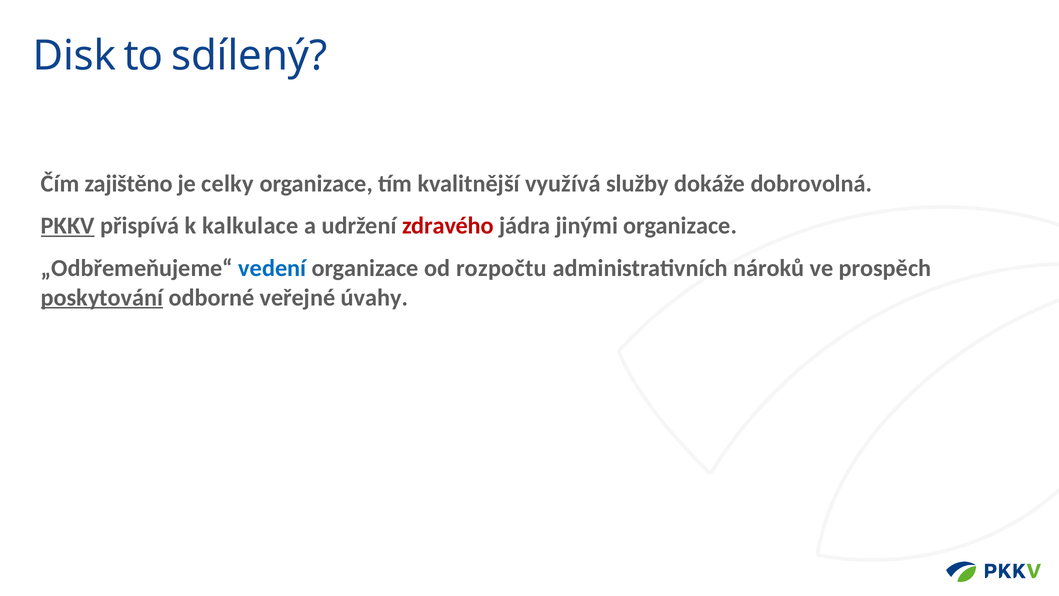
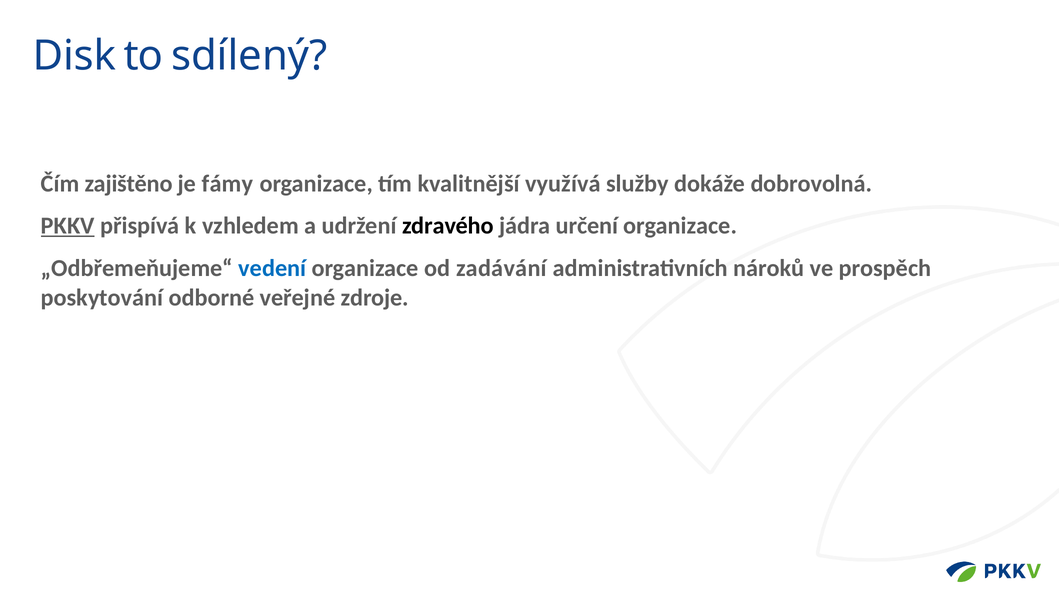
celky: celky -> fámy (228, 183)
kalkulace: kalkulace -> vzhledem (250, 226)
zdravého colour: red -> black (448, 226)
jinými: jinými -> určení (587, 226)
rozpočtu: rozpočtu -> zadávání (501, 268)
poskytování underline: present -> none (102, 297)
úvahy: úvahy -> zdroje (375, 297)
